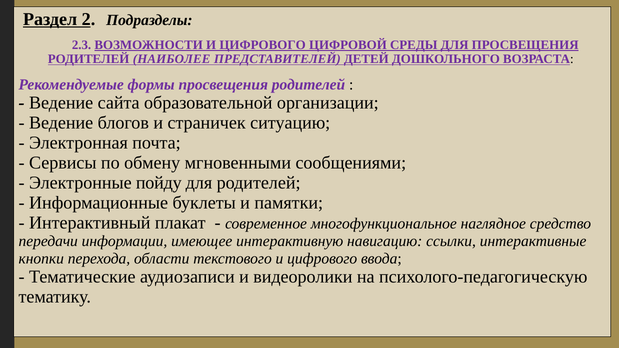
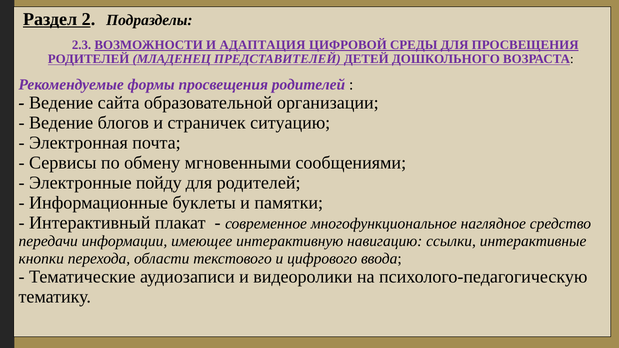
ВОЗМОЖНОСТИ И ЦИФРОВОГО: ЦИФРОВОГО -> АДАПТАЦИЯ (263, 45)
НАИБОЛЕЕ: НАИБОЛЕЕ -> МЛАДЕНЕЦ (172, 59)
